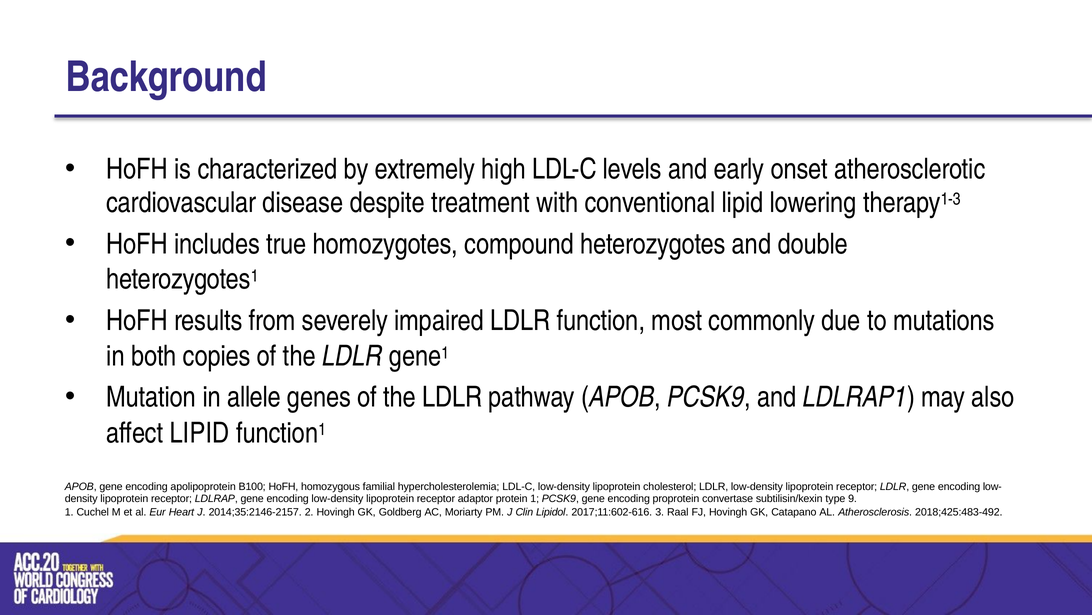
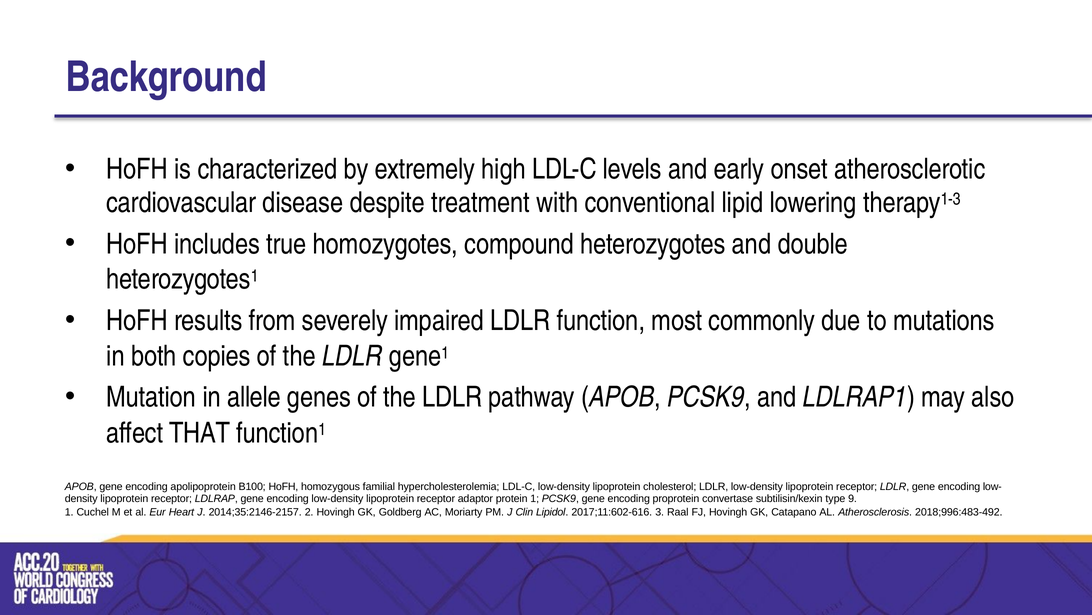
affect LIPID: LIPID -> THAT (200, 433)
2018;425:483-492: 2018;425:483-492 -> 2018;996:483-492 (959, 512)
